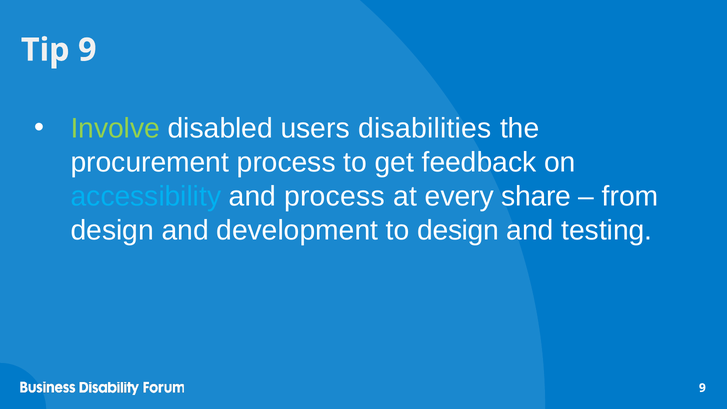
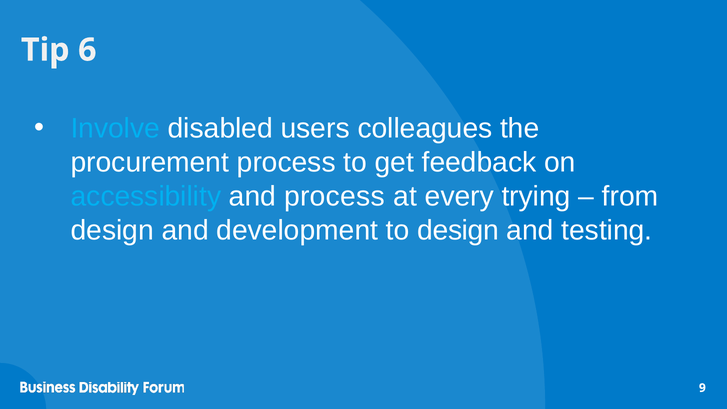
Tip 9: 9 -> 6 (87, 50)
Involve colour: light green -> light blue (115, 128)
disabilities: disabilities -> colleagues (425, 128)
share: share -> trying (536, 196)
